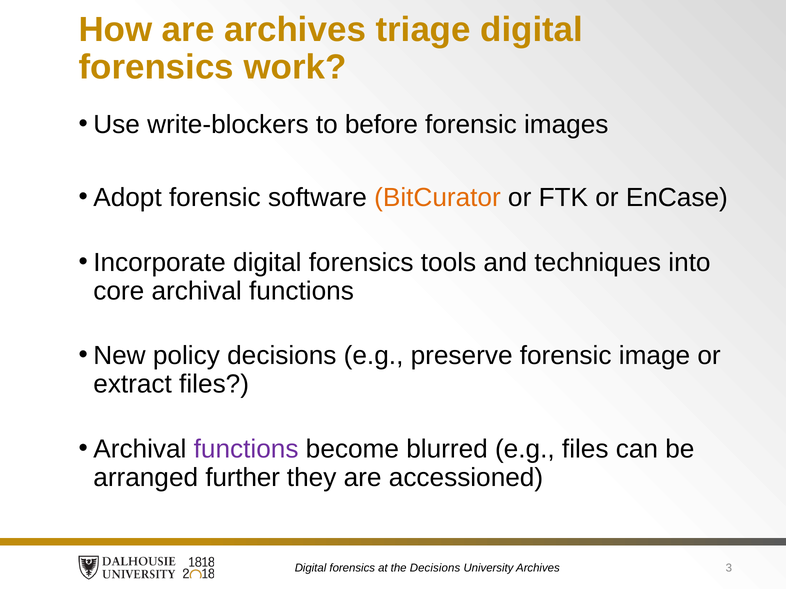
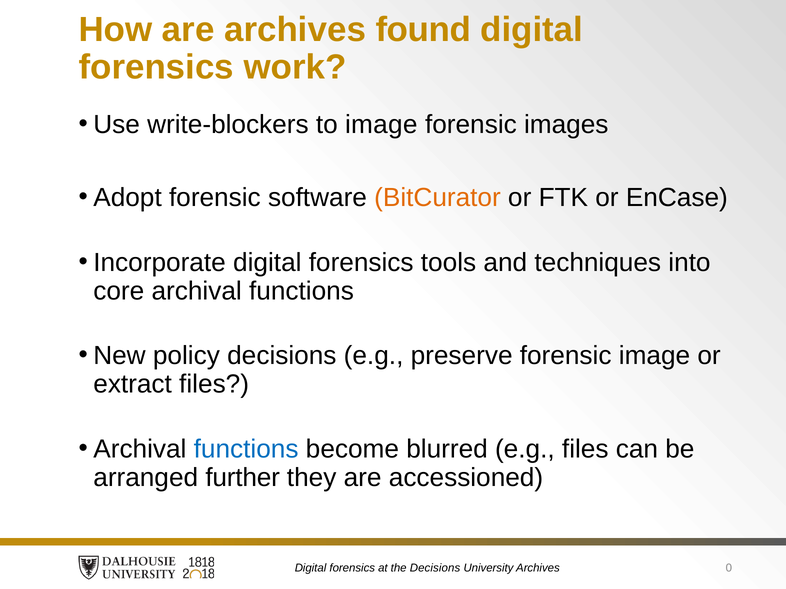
triage: triage -> found (423, 30)
to before: before -> image (381, 125)
functions colour: purple -> blue (246, 449)
3: 3 -> 0 (729, 569)
